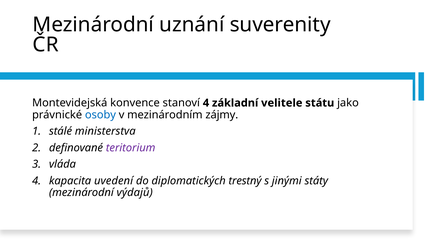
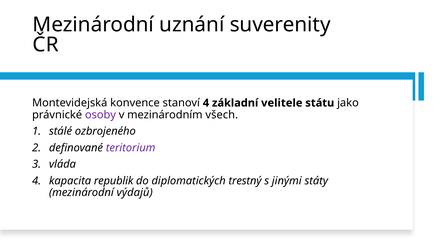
osoby colour: blue -> purple (100, 115)
zájmy: zájmy -> všech (222, 115)
ministerstva: ministerstva -> ozbrojeného (105, 132)
uvedení: uvedení -> republik (114, 181)
